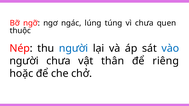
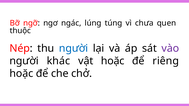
vào colour: blue -> purple (170, 49)
người chưa: chưa -> khác (58, 61)
vật thân: thân -> hoặc (113, 61)
